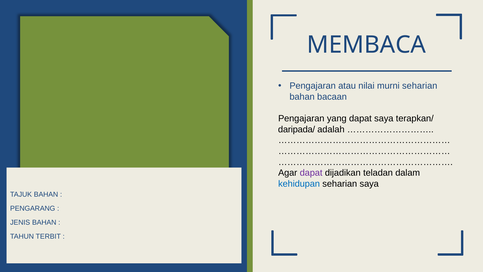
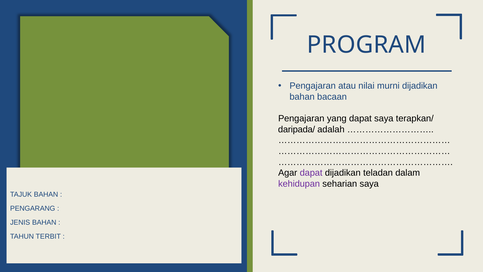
MEMBACA: MEMBACA -> PROGRAM (366, 45)
murni seharian: seharian -> dijadikan (420, 86)
kehidupan colour: blue -> purple (299, 184)
